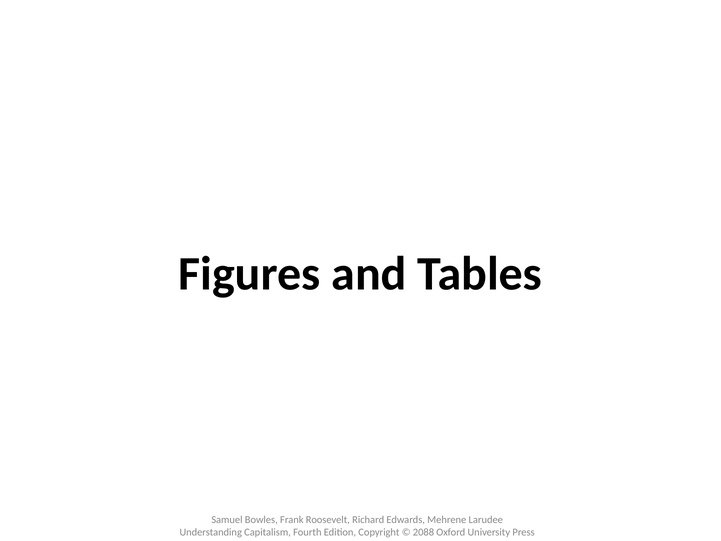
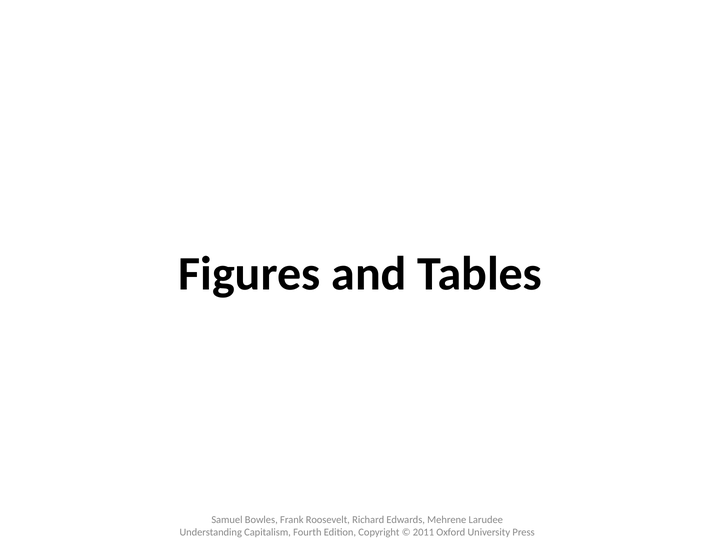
2088: 2088 -> 2011 (423, 532)
